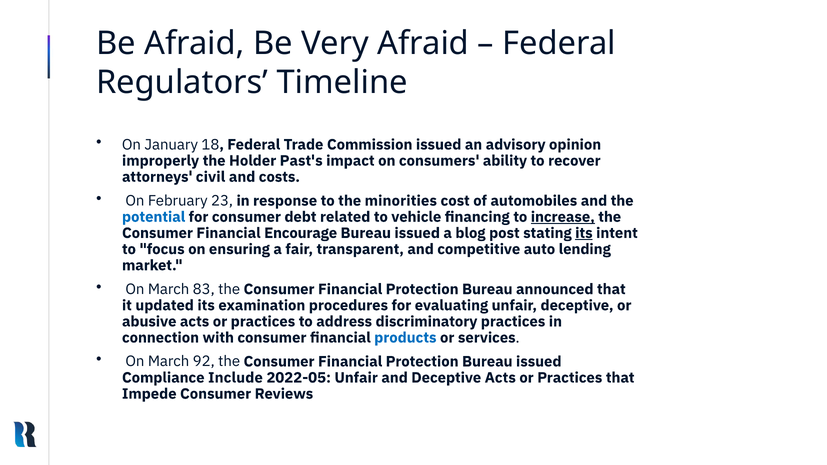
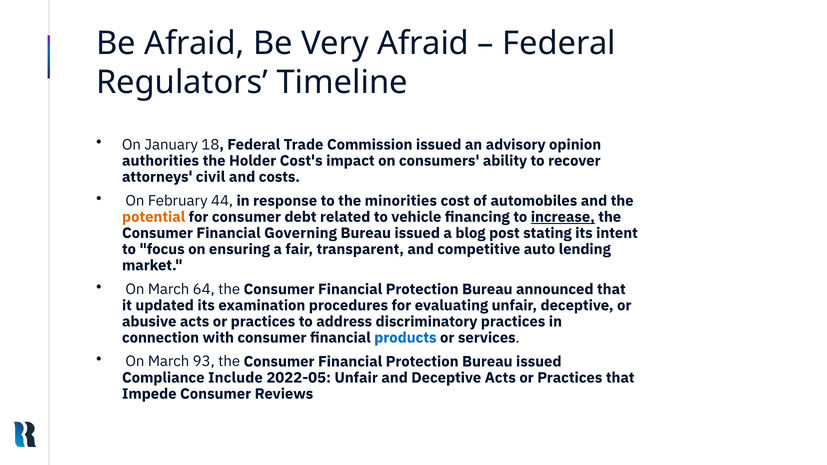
improperly: improperly -> authorities (161, 161)
Past's: Past's -> Cost's (301, 161)
23: 23 -> 44 (222, 201)
potential colour: blue -> orange (154, 217)
Encourage: Encourage -> Governing (301, 233)
its underline: present -> none (584, 233)
83: 83 -> 64 (204, 289)
92: 92 -> 93 (204, 362)
